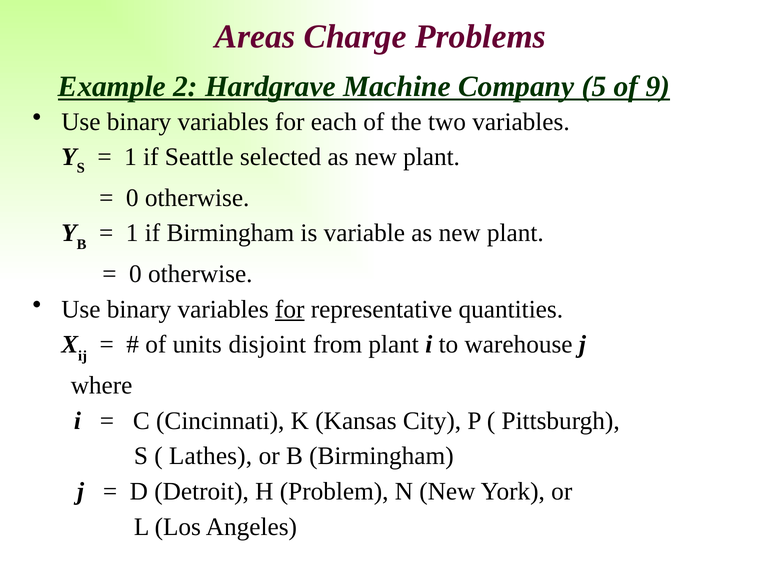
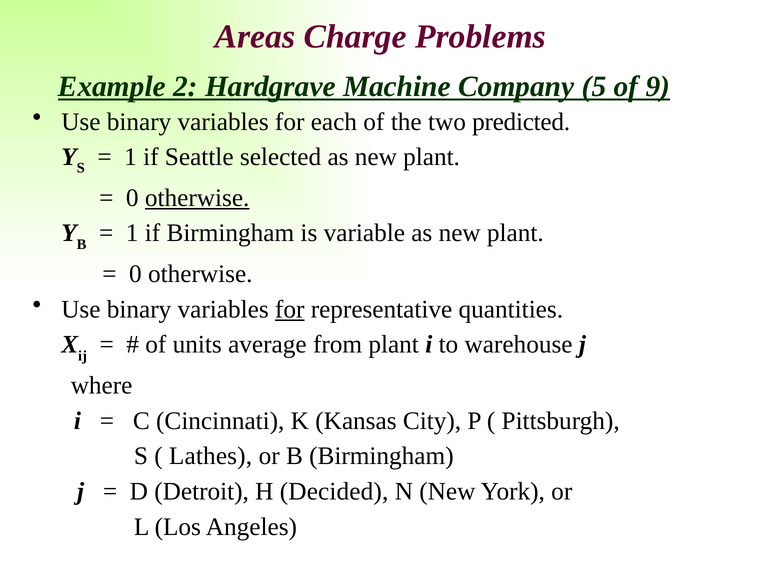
two variables: variables -> predicted (521, 122)
otherwise underline: none -> present (197, 198)
disjoint: disjoint -> average (267, 345)
Problem: Problem -> Decided (334, 492)
